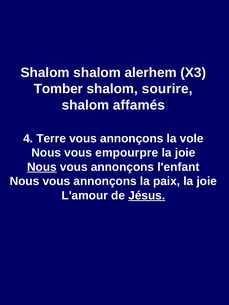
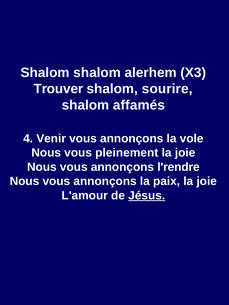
Tomber: Tomber -> Trouver (58, 89)
Terre: Terre -> Venir (51, 139)
empourpre: empourpre -> pleinement (127, 153)
Nous underline: present -> none (42, 167)
l'enfant: l'enfant -> l'rendre (179, 167)
